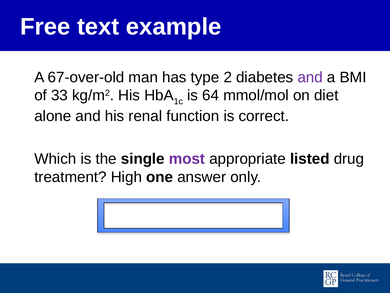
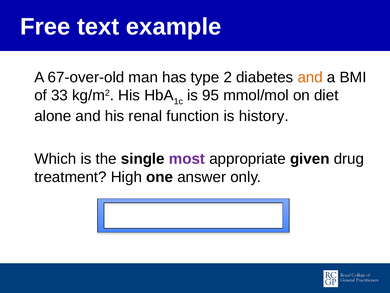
and colour: purple -> orange (310, 77)
64: 64 -> 95 (211, 95)
correct: correct -> history (264, 116)
listed: listed -> given (310, 159)
